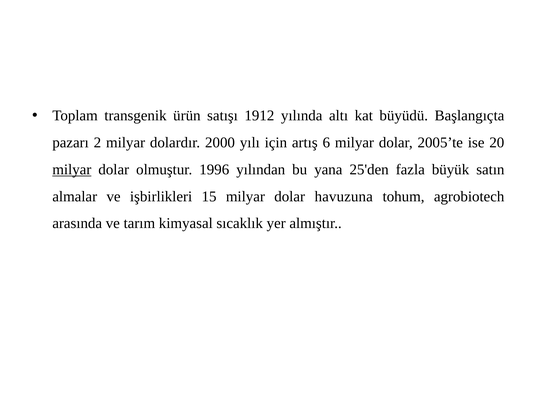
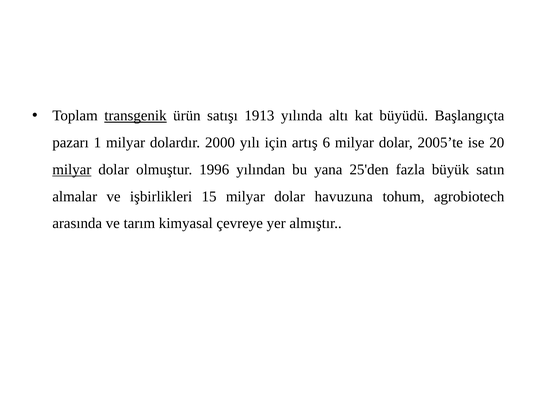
transgenik underline: none -> present (135, 116)
1912: 1912 -> 1913 (259, 116)
2: 2 -> 1 (97, 143)
sıcaklık: sıcaklık -> çevreye (240, 223)
